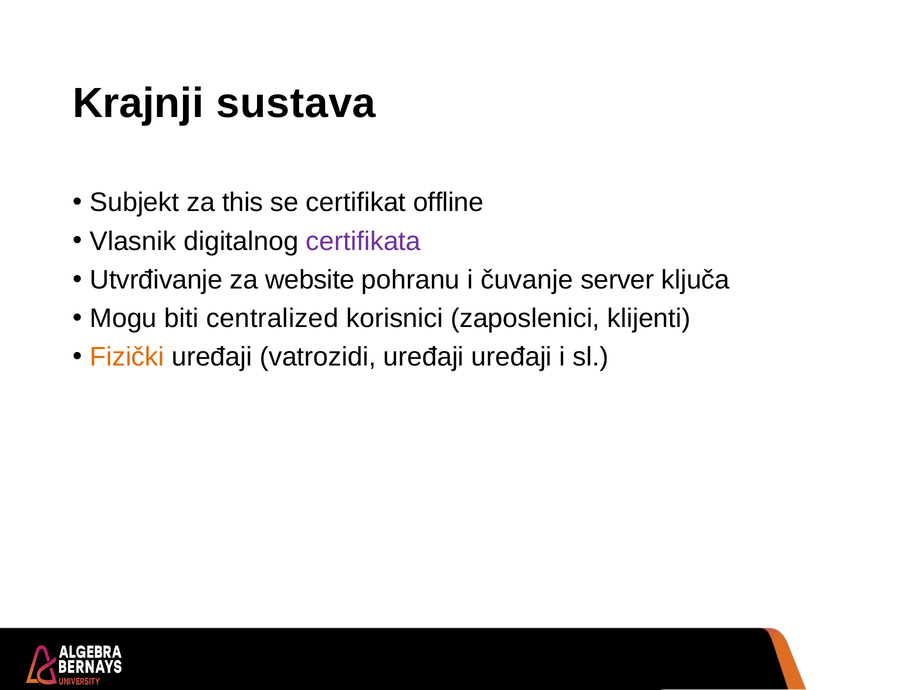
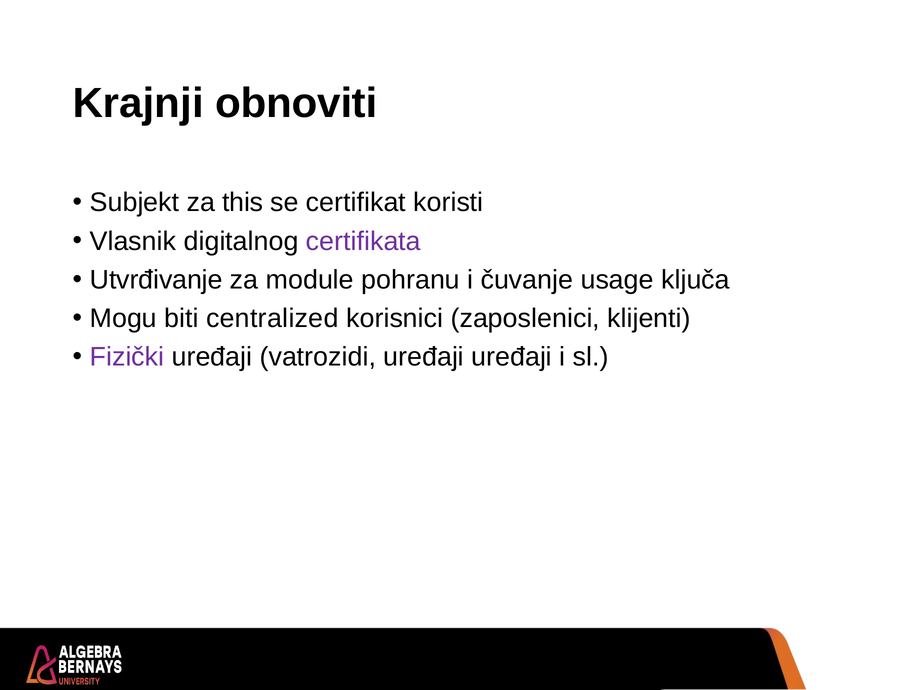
sustava: sustava -> obnoviti (296, 103)
offline: offline -> koristi (448, 203)
website: website -> module (310, 280)
server: server -> usage (617, 280)
Fizički colour: orange -> purple (127, 357)
